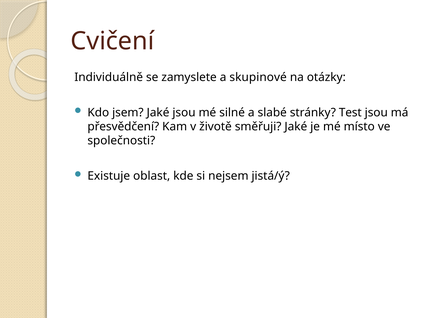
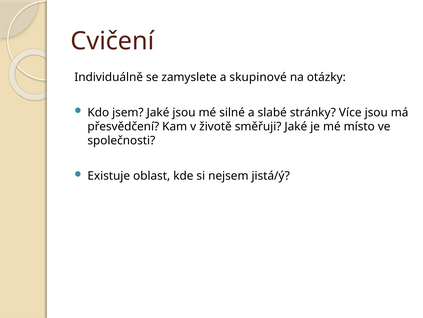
Test: Test -> Více (350, 112)
